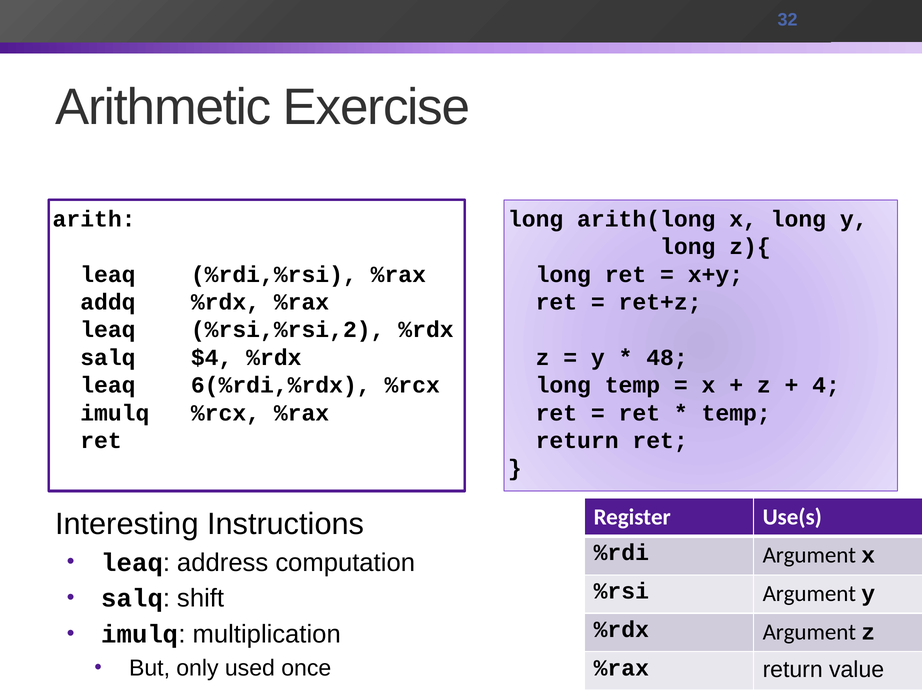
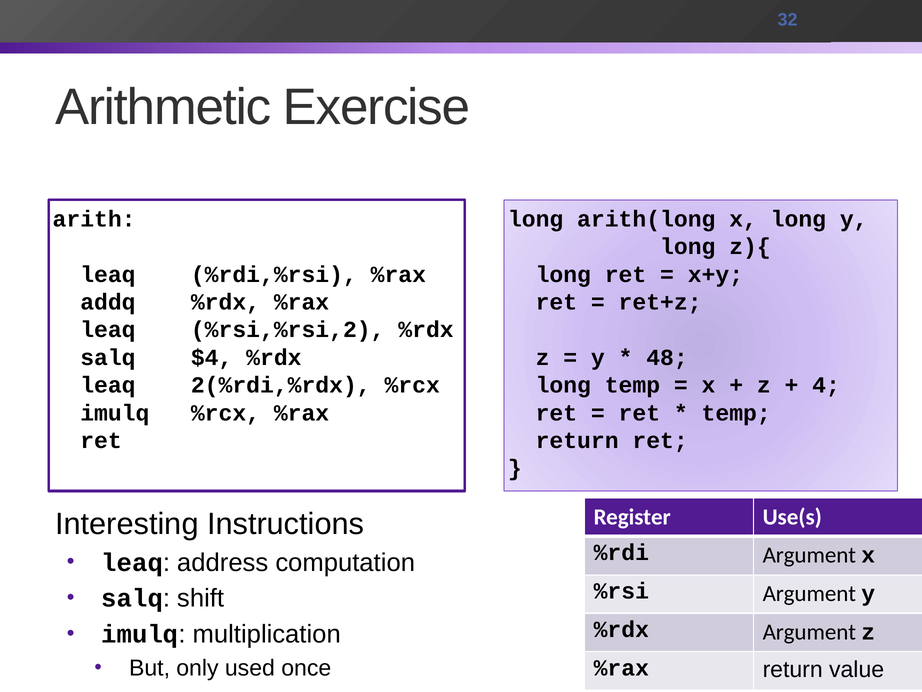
6(%rdi,%rdx: 6(%rdi,%rdx -> 2(%rdi,%rdx (281, 385)
